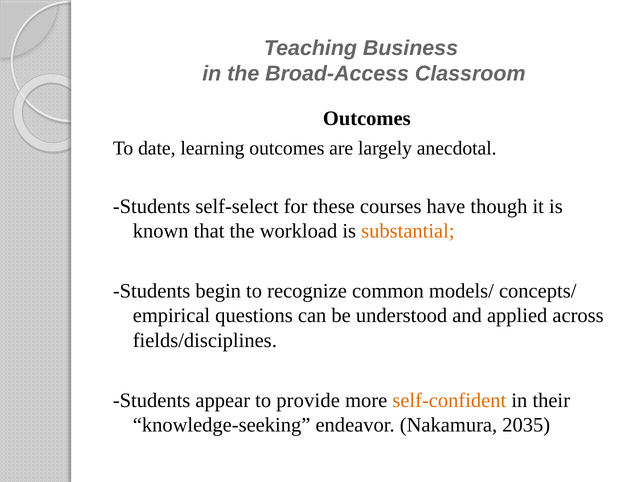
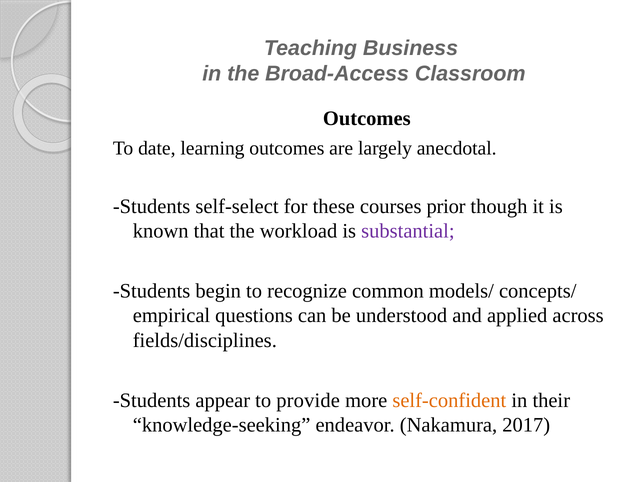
have: have -> prior (446, 206)
substantial colour: orange -> purple (408, 231)
2035: 2035 -> 2017 (526, 424)
